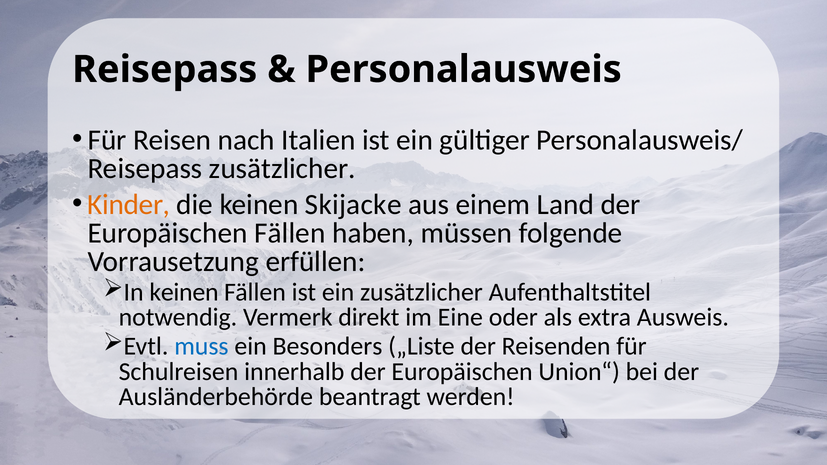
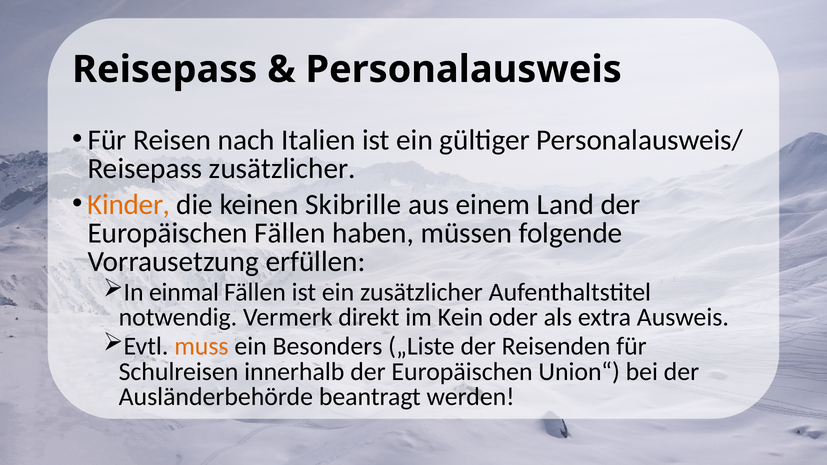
Skijacke: Skijacke -> Skibrille (353, 205)
In keinen: keinen -> einmal (184, 292)
Eine: Eine -> Kein (460, 318)
muss colour: blue -> orange (201, 347)
